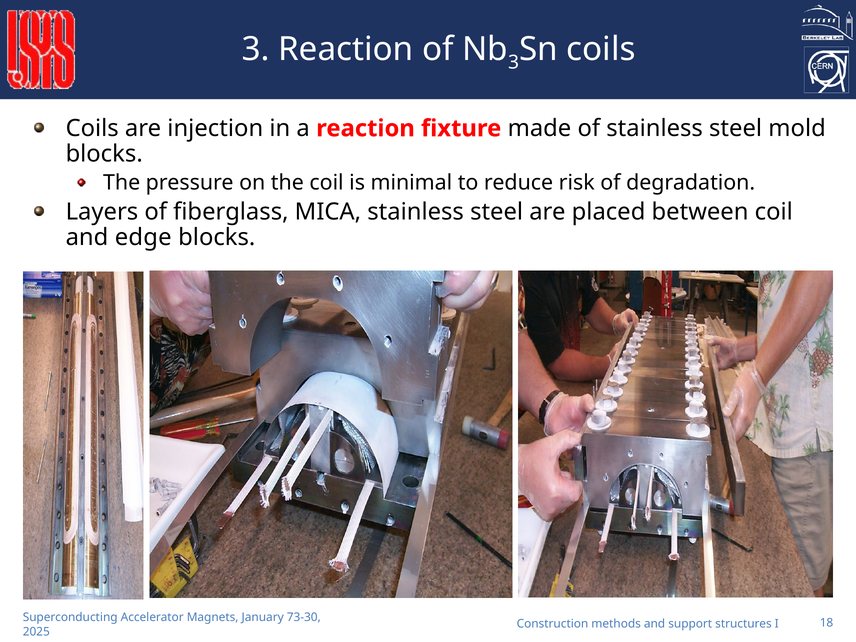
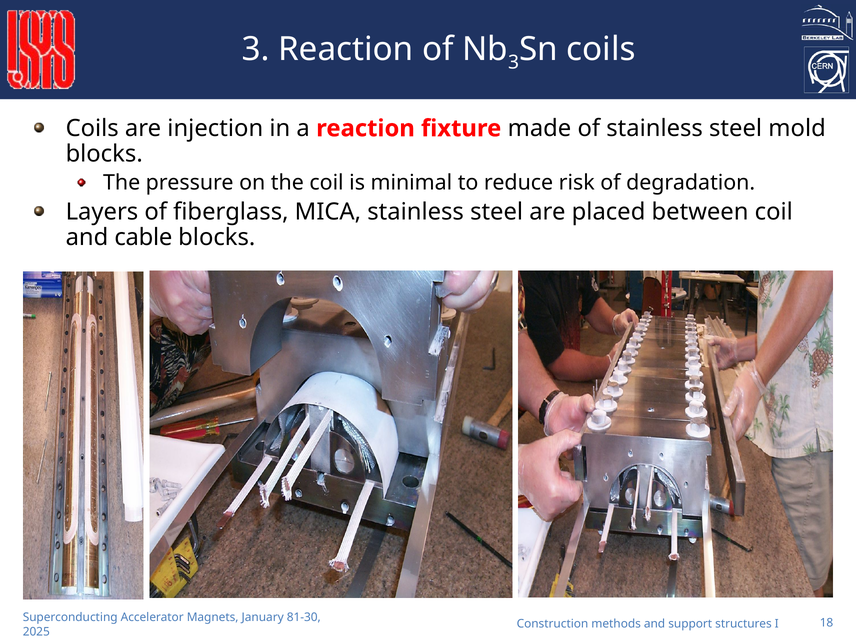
edge: edge -> cable (143, 238)
73-30: 73-30 -> 81-30 (304, 617)
